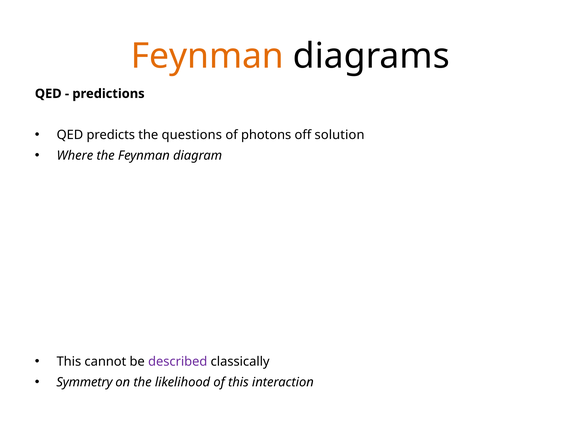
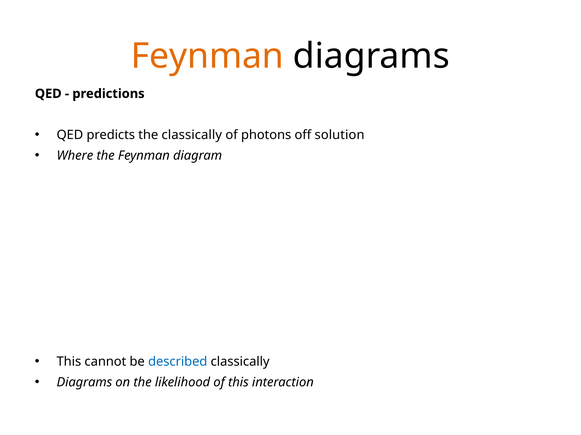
the questions: questions -> classically (192, 135)
described colour: purple -> blue (178, 362)
Symmetry: Symmetry -> Diagrams (84, 383)
